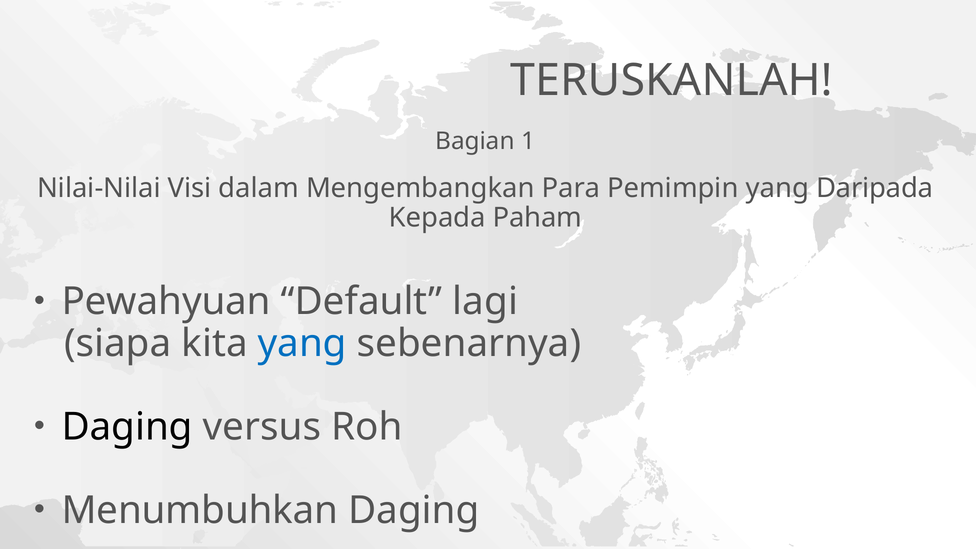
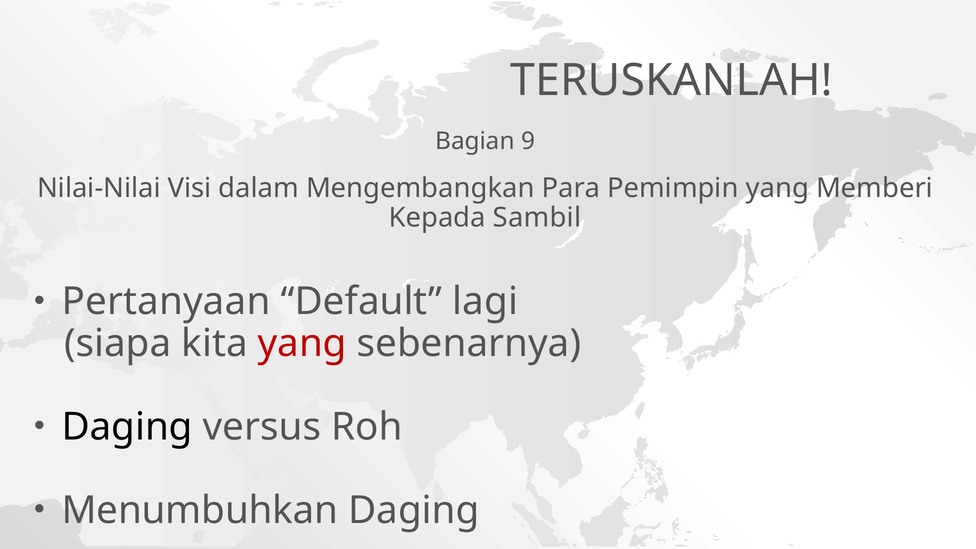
1: 1 -> 9 (528, 141)
Daripada: Daripada -> Memberi (875, 188)
Paham: Paham -> Sambil (537, 218)
Pewahyuan: Pewahyuan -> Pertanyaan (166, 302)
yang colour: blue -> red (302, 343)
